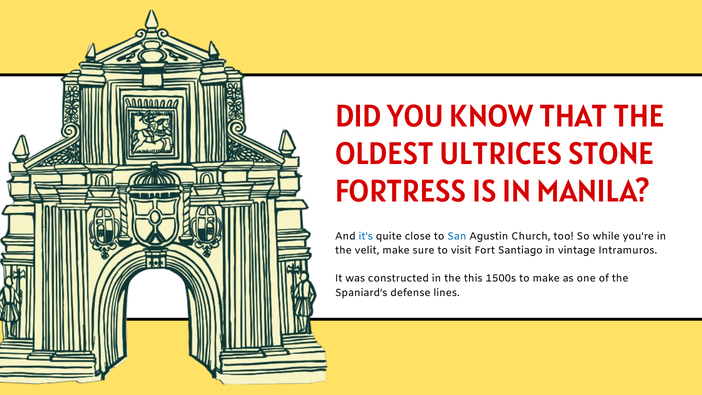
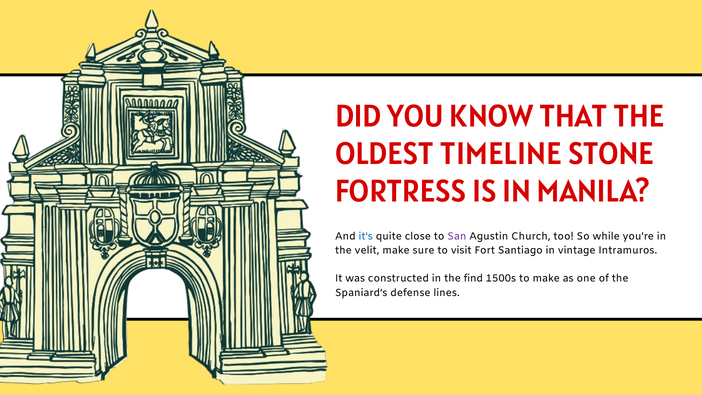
ULTRICES: ULTRICES -> TIMELINE (501, 154)
San colour: blue -> purple (457, 236)
this: this -> find (473, 278)
